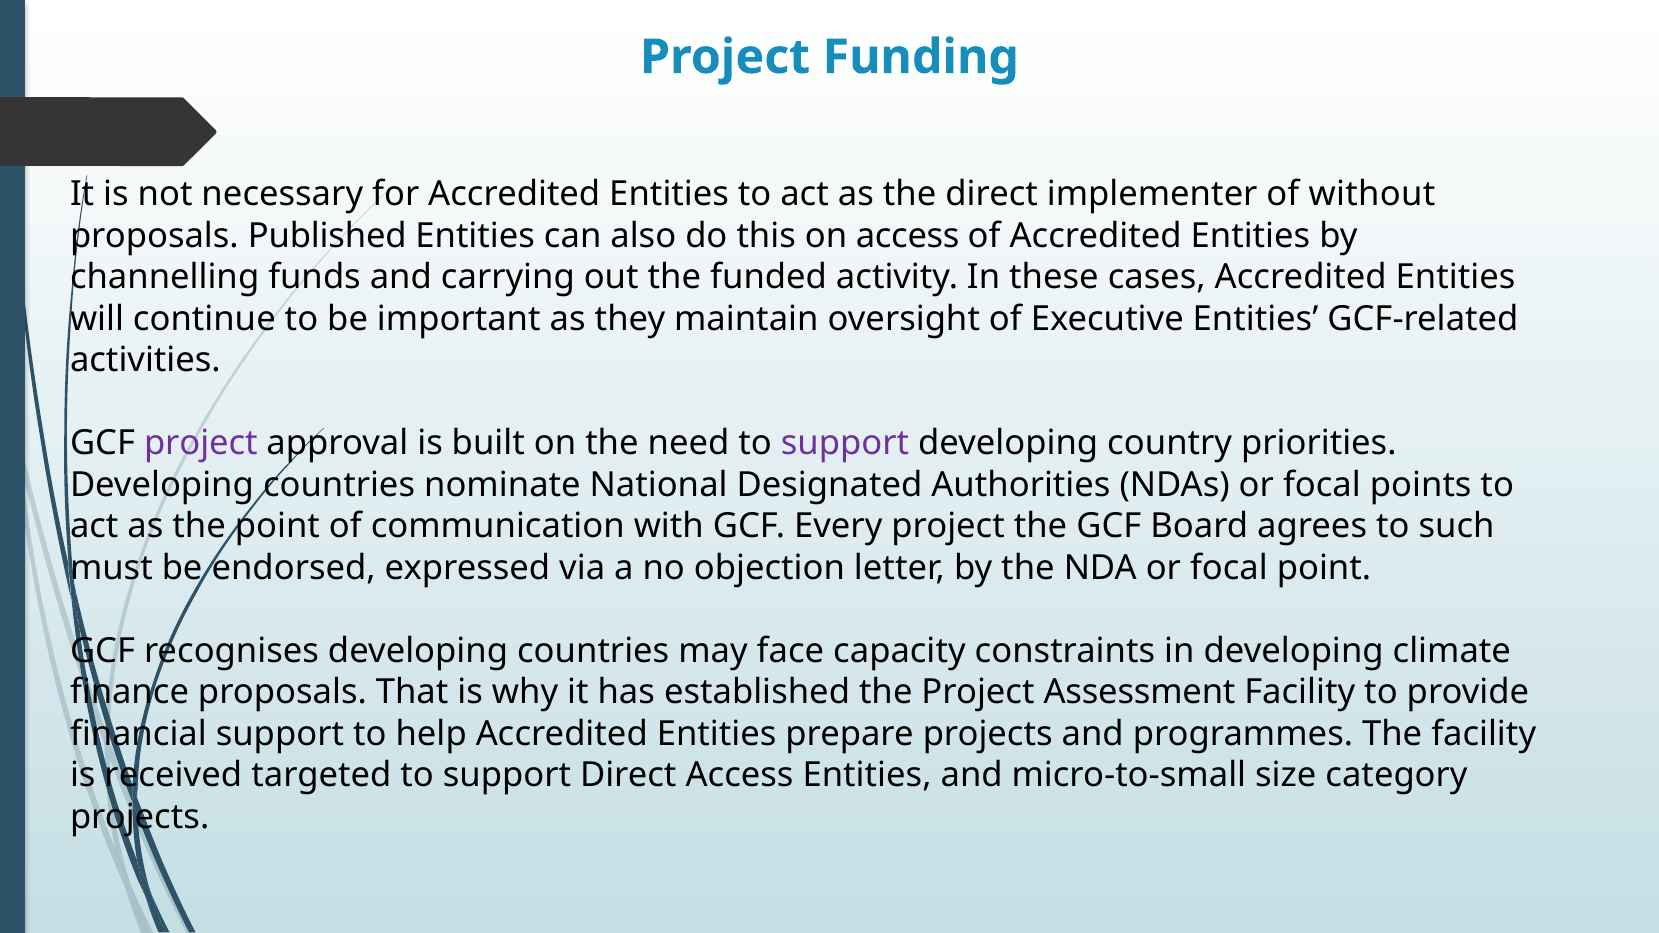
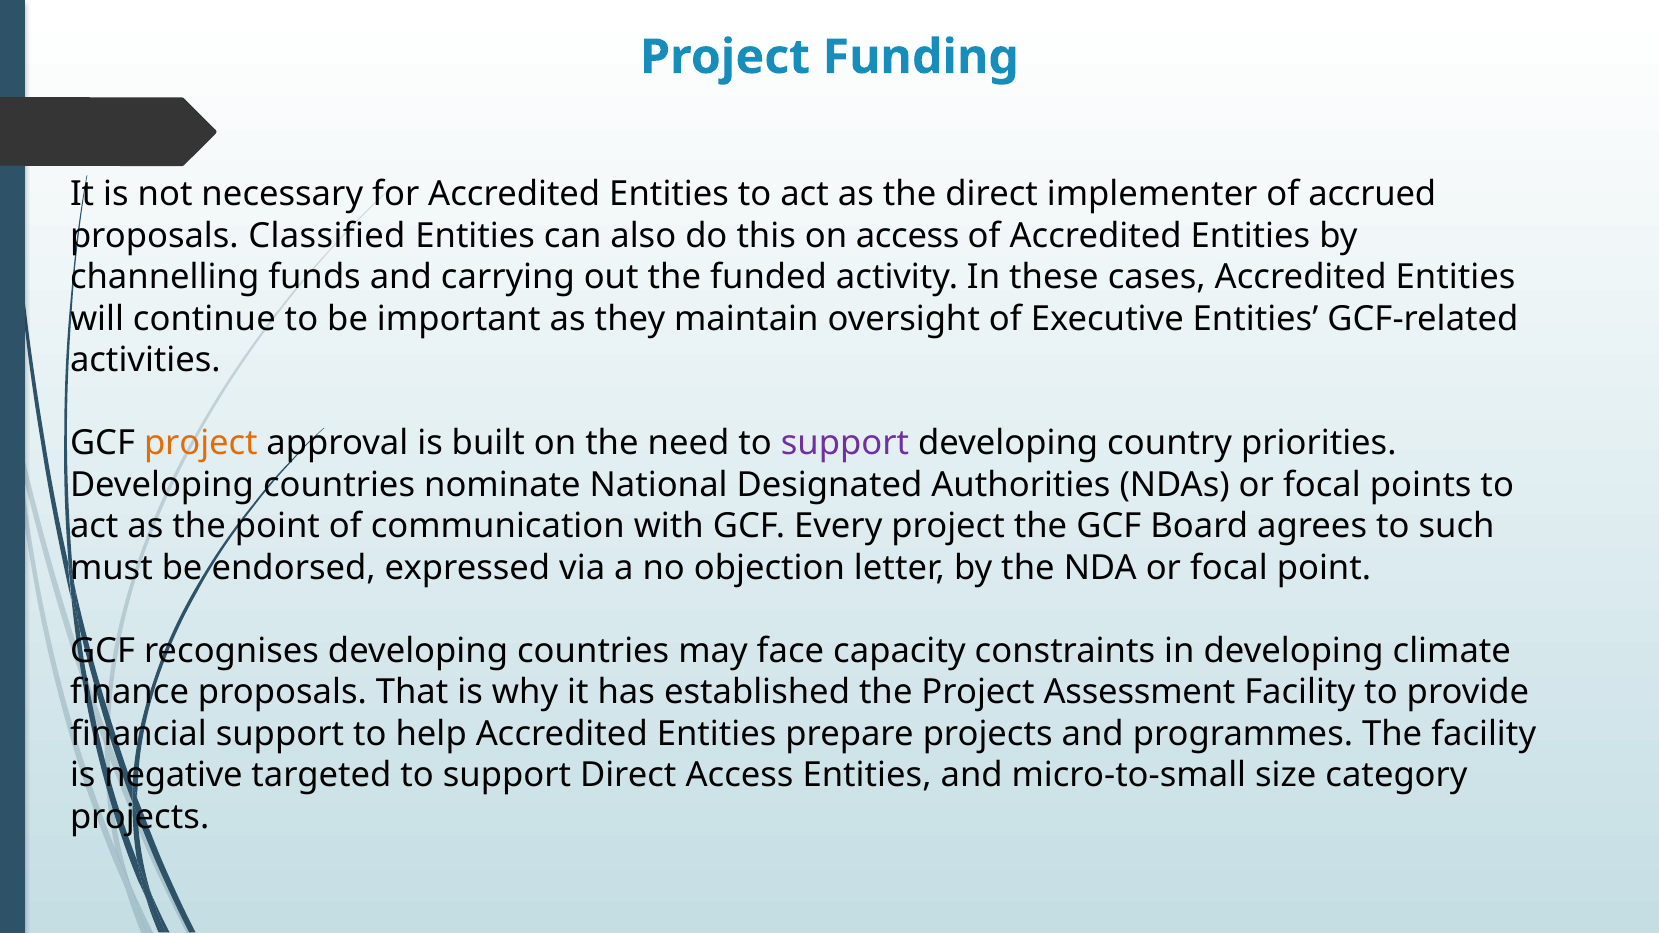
without: without -> accrued (1372, 194)
Published: Published -> Classified (327, 236)
project colour: purple -> orange (201, 443)
received: received -> negative (173, 775)
